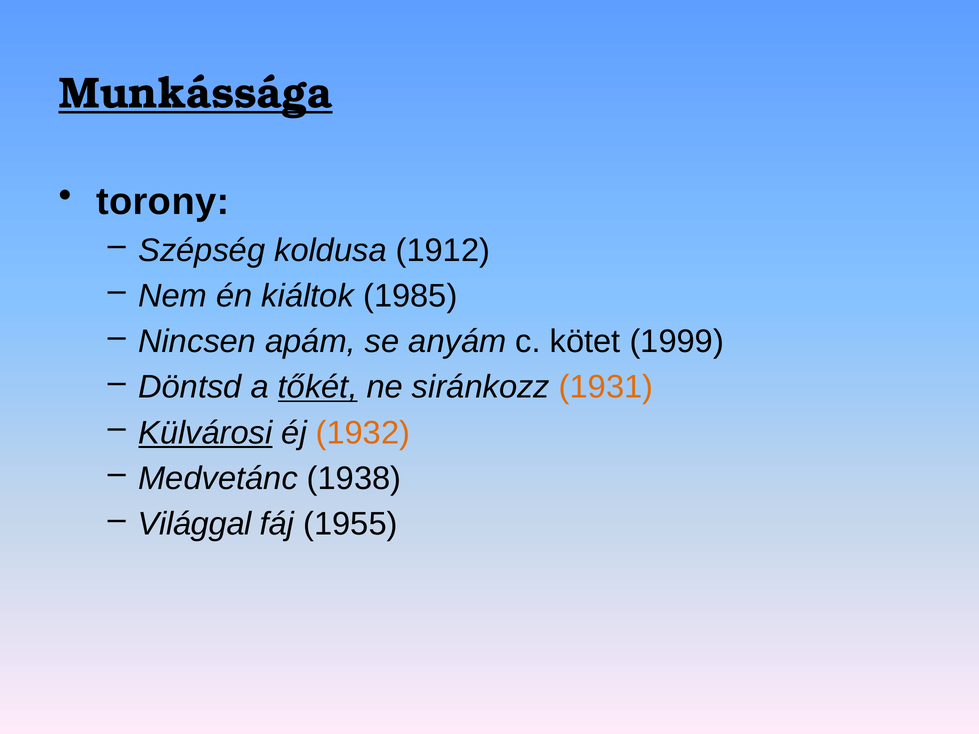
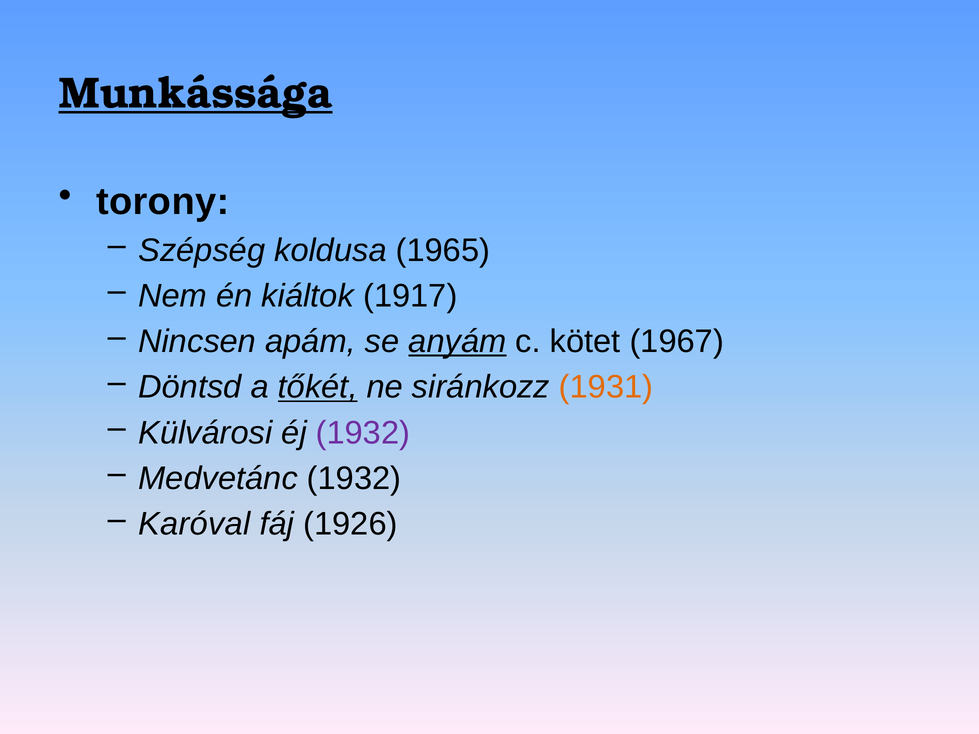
1912: 1912 -> 1965 (443, 250)
1985: 1985 -> 1917 (410, 296)
anyám underline: none -> present (457, 342)
1999: 1999 -> 1967 (677, 342)
Külvárosi underline: present -> none (205, 433)
1932 colour: orange -> purple (363, 433)
Medvetánc 1938: 1938 -> 1932 (354, 479)
Világgal: Világgal -> Karóval (194, 524)
1955: 1955 -> 1926 (350, 524)
